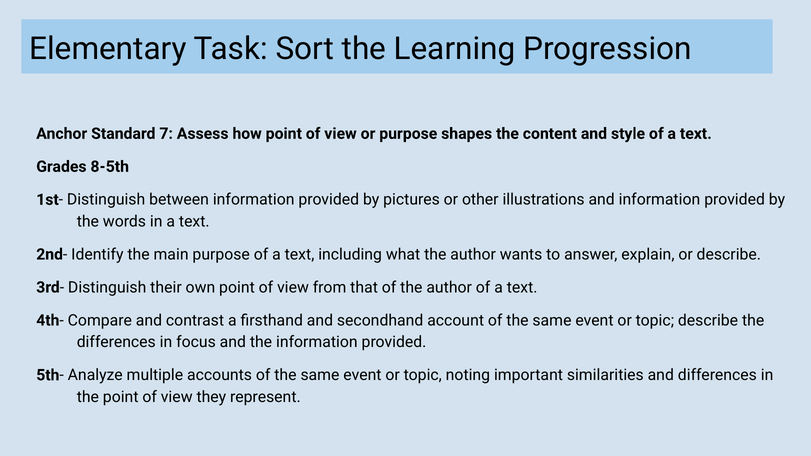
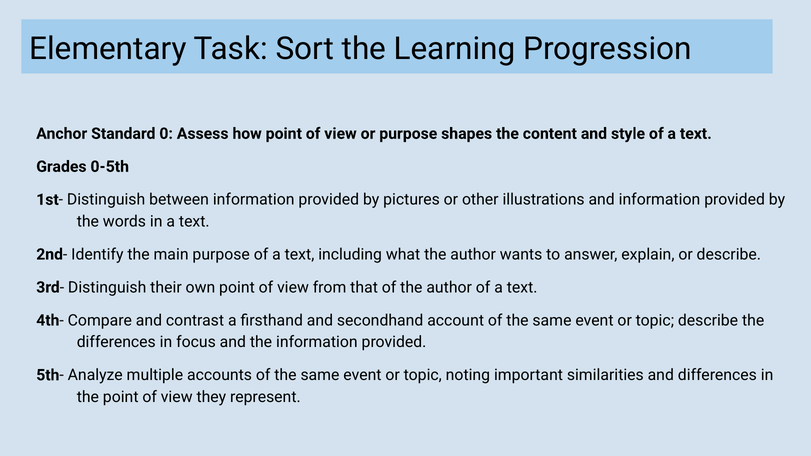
7: 7 -> 0 (166, 134)
8-5th: 8-5th -> 0-5th (110, 167)
